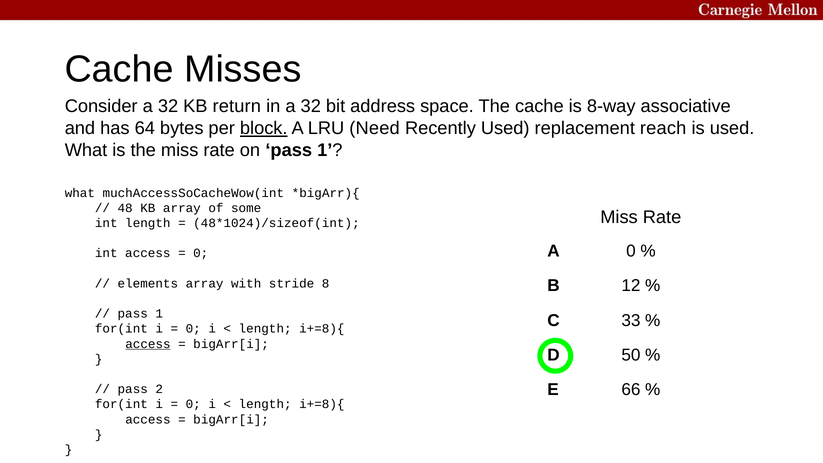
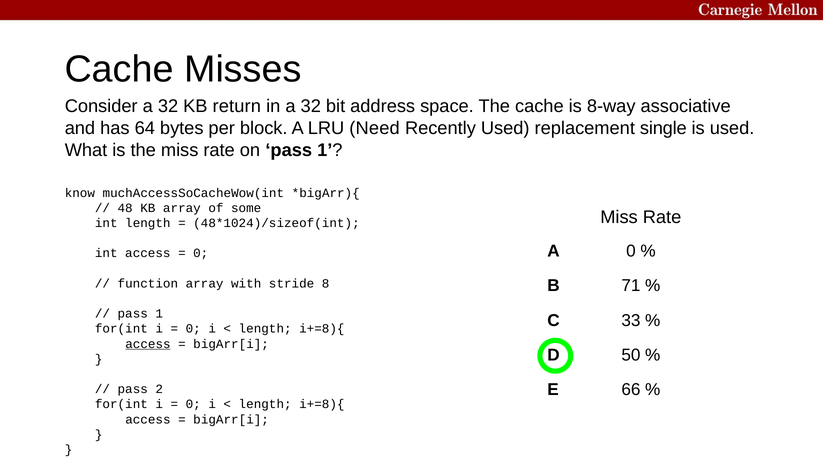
block underline: present -> none (264, 128)
reach: reach -> single (663, 128)
what: what -> know (80, 193)
12: 12 -> 71 (631, 286)
elements: elements -> function (148, 283)
